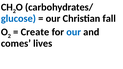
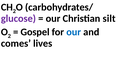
glucose colour: blue -> purple (18, 19)
fall: fall -> silt (109, 19)
Create: Create -> Gospel (35, 32)
